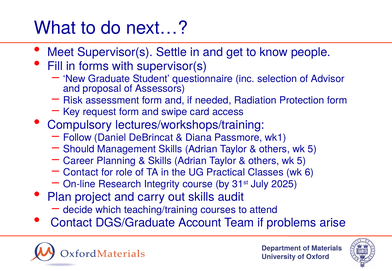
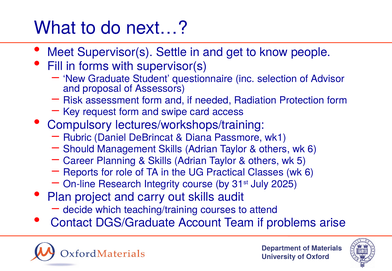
Follow: Follow -> Rubric (77, 138)
5: 5 -> 6 (312, 149)
Contact: Contact -> Reports (81, 173)
